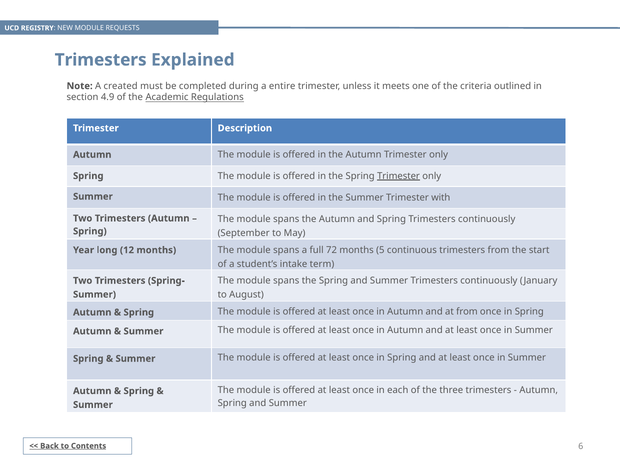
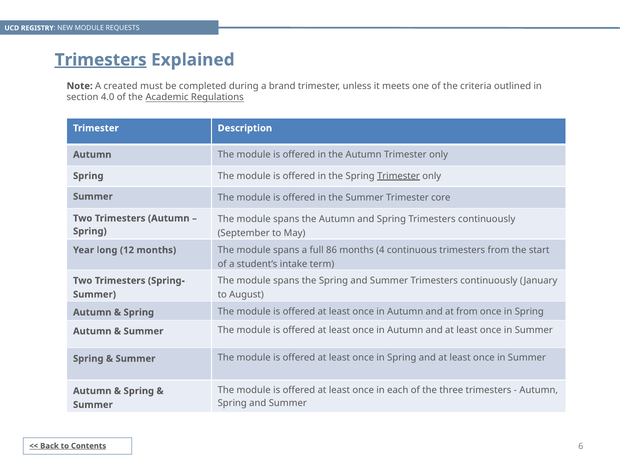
Trimesters underline: none -> present (101, 60)
entire: entire -> brand (282, 86)
4.9: 4.9 -> 4.0 (108, 97)
with: with -> core (441, 197)
72: 72 -> 86 (332, 250)
5: 5 -> 4 (380, 250)
